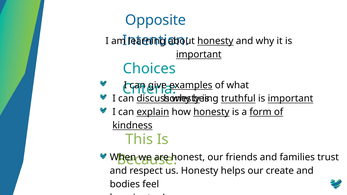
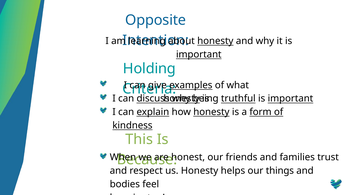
Choices: Choices -> Holding (149, 69)
create: create -> things (280, 171)
